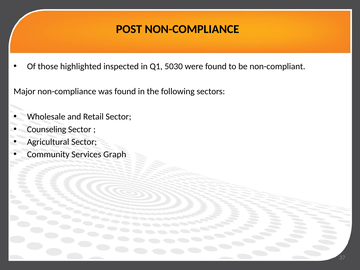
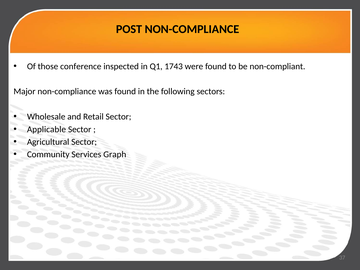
highlighted: highlighted -> conference (81, 66)
5030: 5030 -> 1743 (174, 66)
Counseling: Counseling -> Applicable (46, 129)
